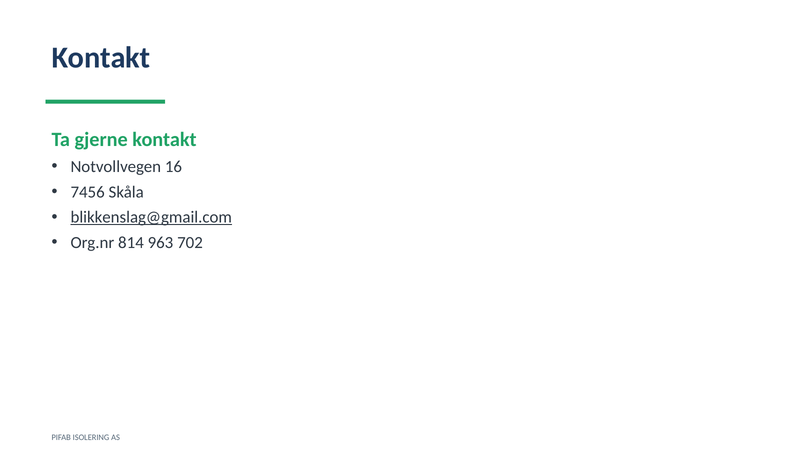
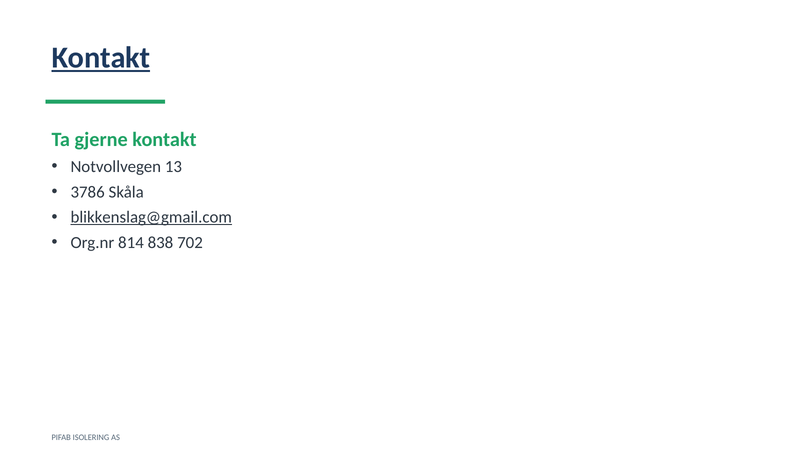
Kontakt underline: none -> present (101, 58)
16: 16 -> 13 (174, 167)
7456: 7456 -> 3786 (88, 192)
963: 963 -> 838 (160, 243)
